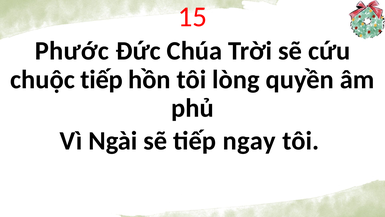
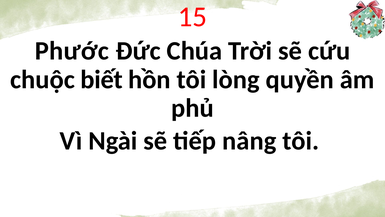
chuộc tiếp: tiếp -> biết (102, 79)
ngay: ngay -> nâng (249, 141)
